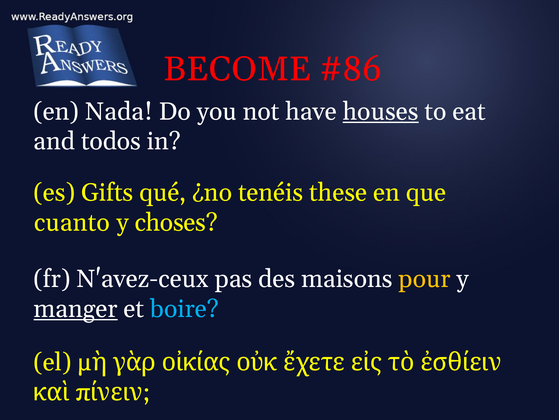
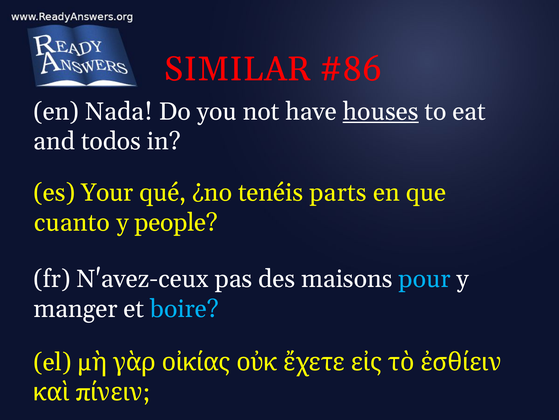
BECOME: BECOME -> SIMILAR (238, 69)
Gifts: Gifts -> Your (107, 192)
these: these -> parts (338, 192)
choses: choses -> people (176, 222)
pour colour: yellow -> light blue (425, 279)
manger underline: present -> none (76, 308)
